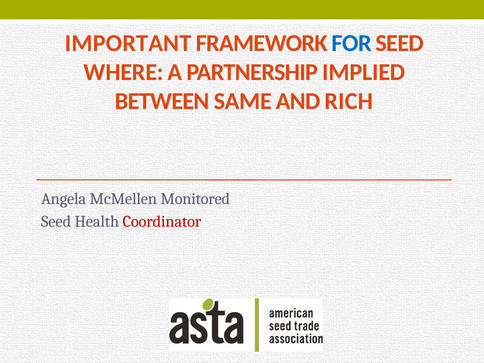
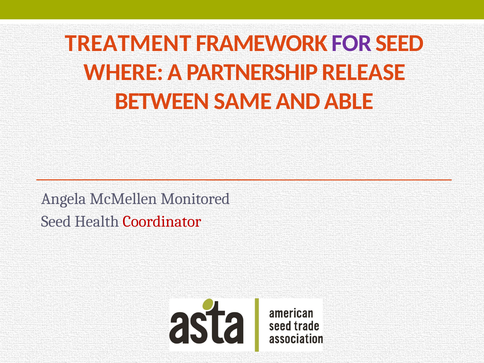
IMPORTANT: IMPORTANT -> TREATMENT (128, 43)
FOR colour: blue -> purple (352, 43)
IMPLIED: IMPLIED -> RELEASE (364, 72)
RICH: RICH -> ABLE (349, 101)
